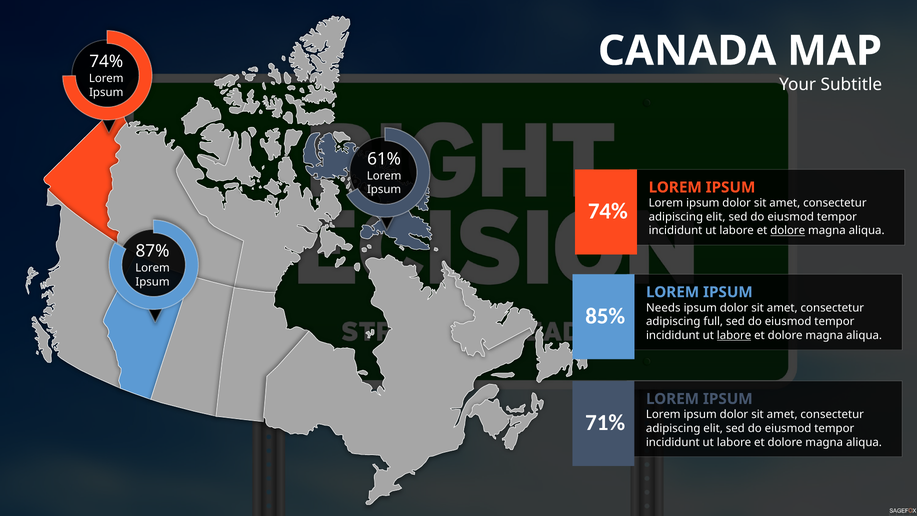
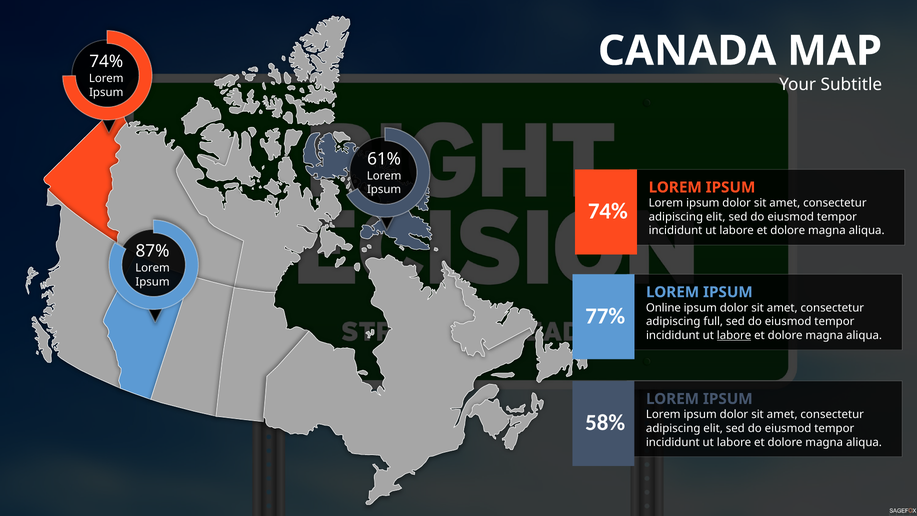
dolore underline: present -> none (788, 231)
Needs: Needs -> Online (663, 308)
85%: 85% -> 77% (605, 316)
71%: 71% -> 58% (605, 423)
